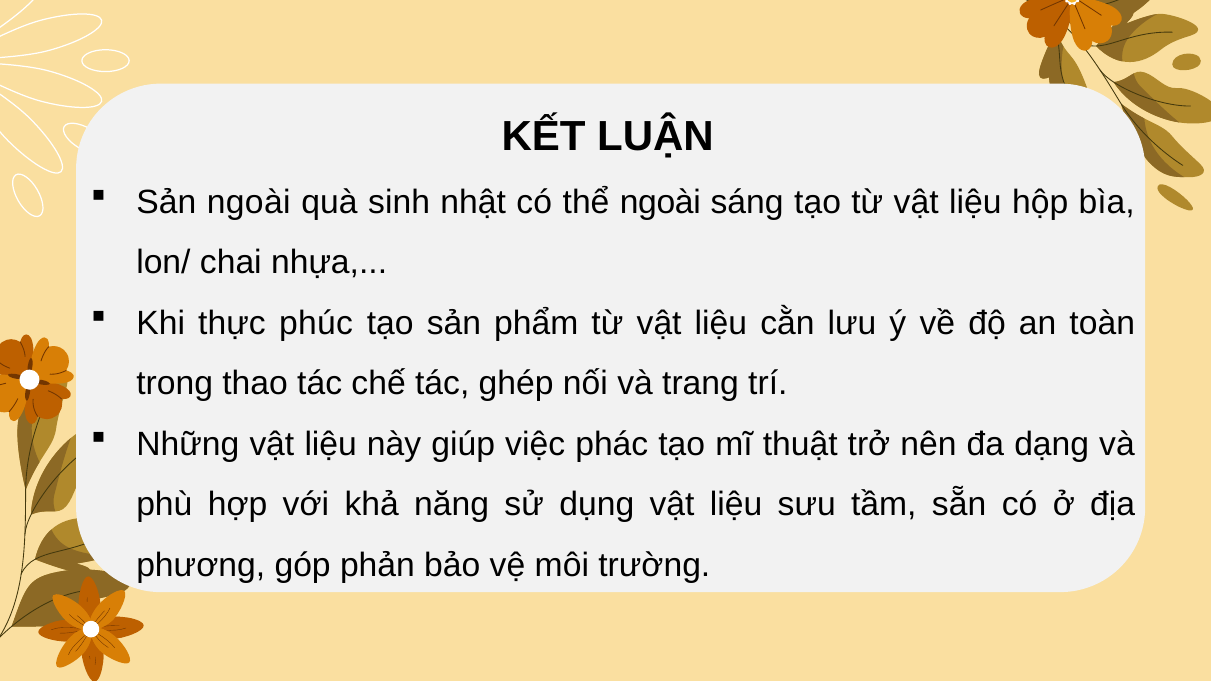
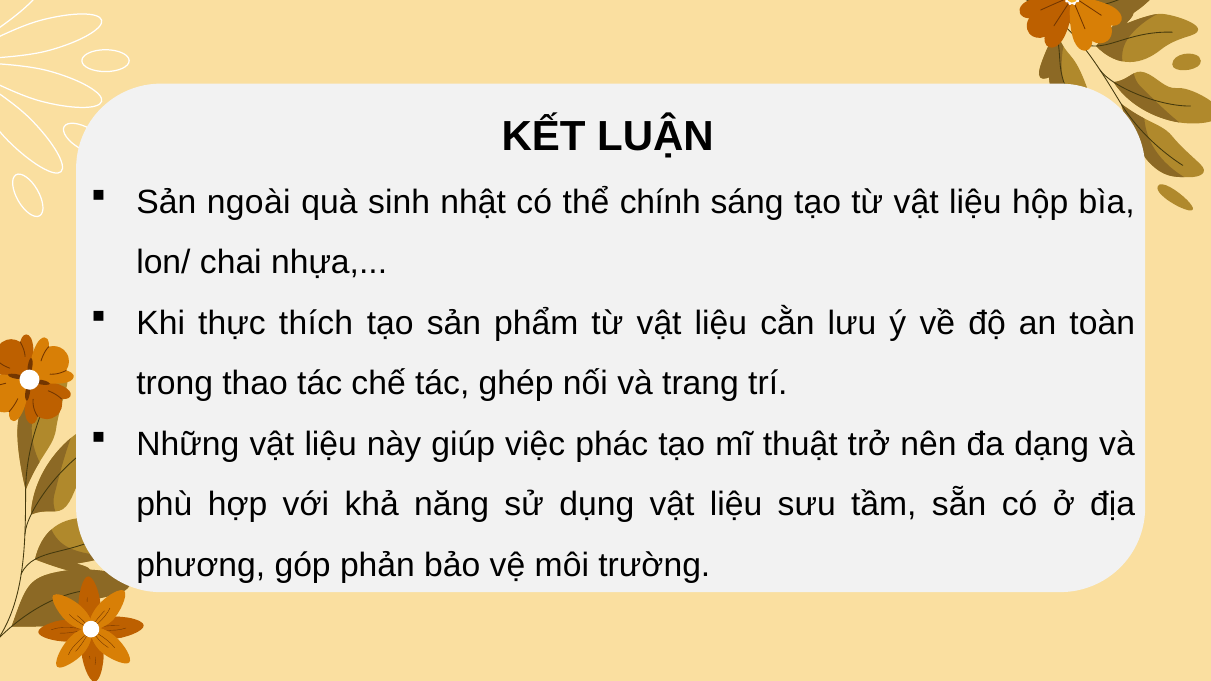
thể ngoài: ngoài -> chính (660, 202)
phúc: phúc -> thích (316, 323)
